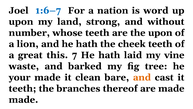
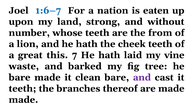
word: word -> eaten (156, 10)
the upon: upon -> from (160, 33)
your: your -> bare (20, 77)
and colour: orange -> purple (142, 77)
